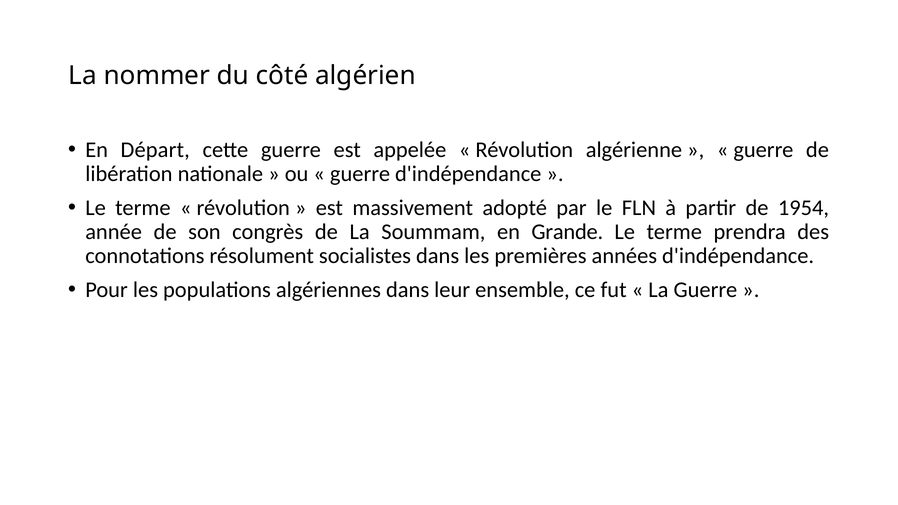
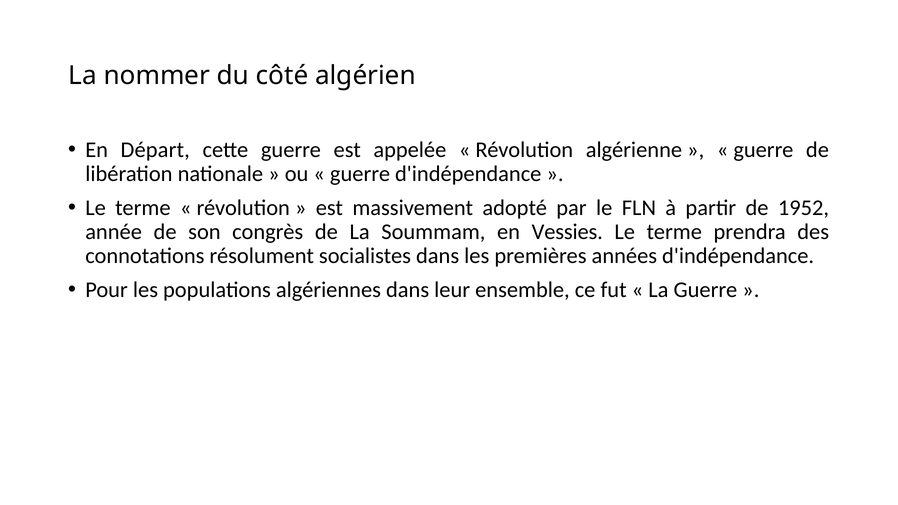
1954: 1954 -> 1952 (803, 208)
Grande: Grande -> Vessies (567, 232)
